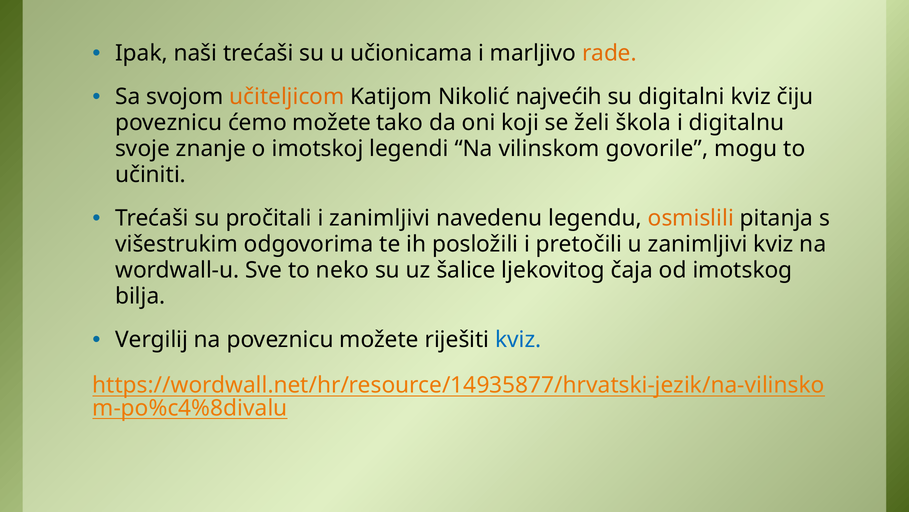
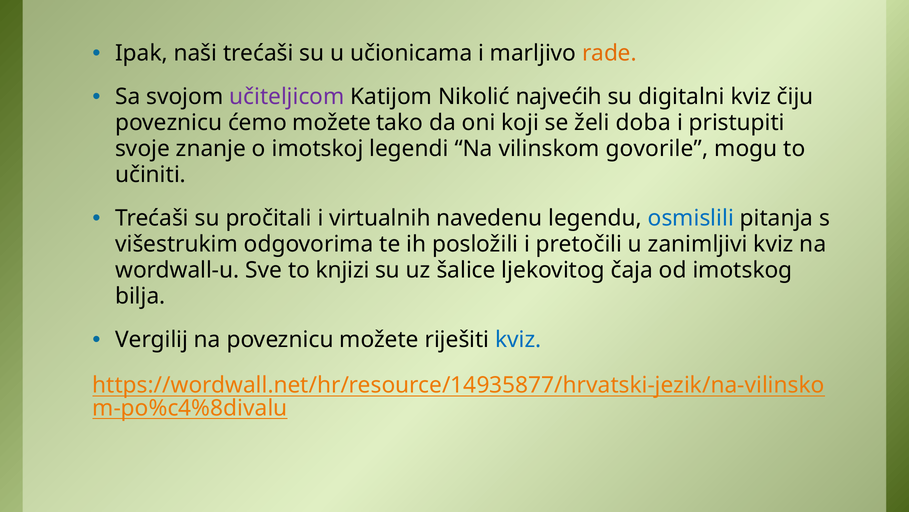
učiteljicom colour: orange -> purple (287, 97)
škola: škola -> doba (643, 123)
digitalnu: digitalnu -> pristupiti (737, 123)
i zanimljivi: zanimljivi -> virtualnih (380, 218)
osmislili colour: orange -> blue (691, 218)
neko: neko -> knjizi (343, 270)
